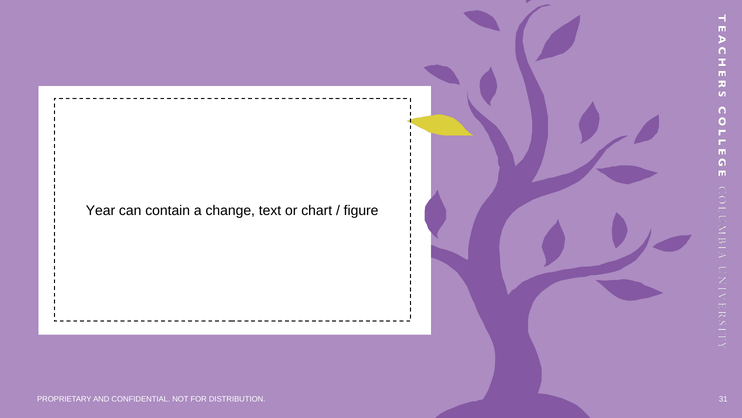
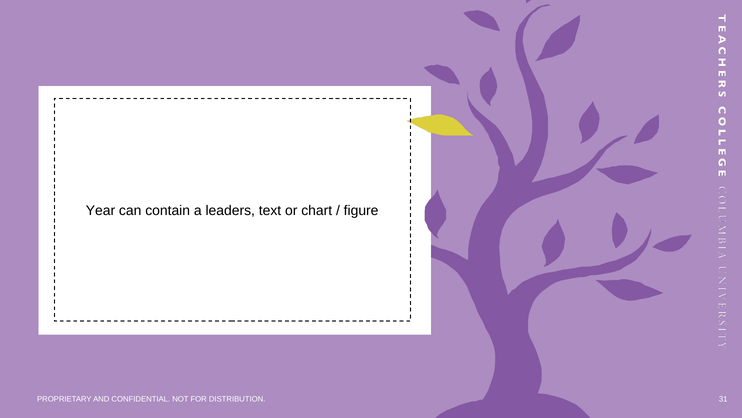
change: change -> leaders (230, 211)
